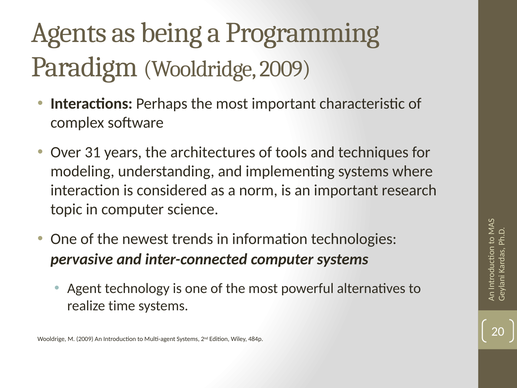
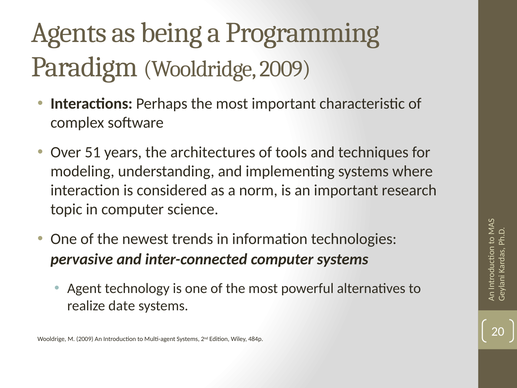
31: 31 -> 51 (93, 152)
time: time -> date (122, 306)
